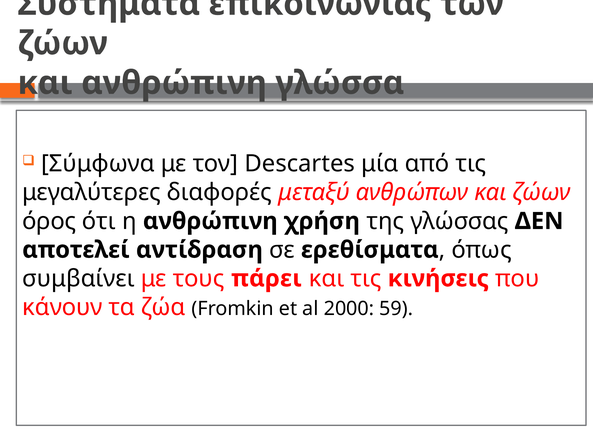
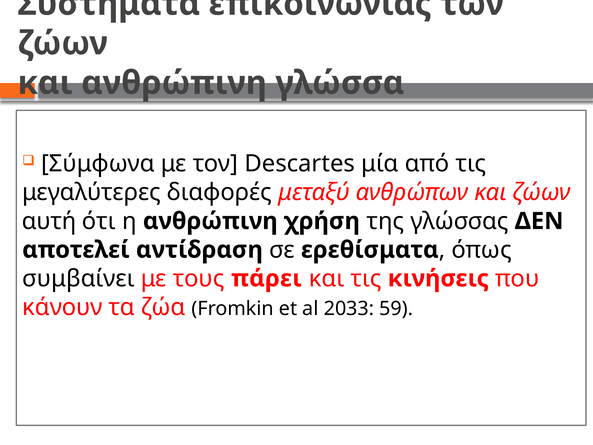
όρος: όρος -> αυτή (49, 221)
2000: 2000 -> 2033 (349, 308)
